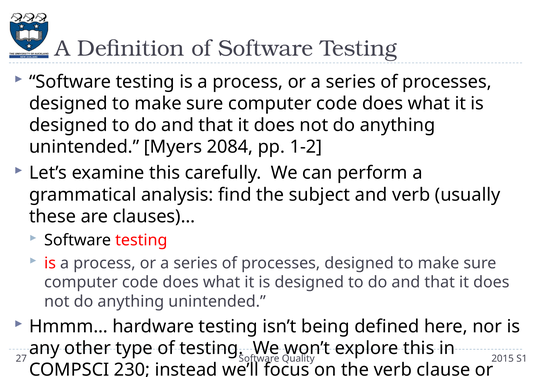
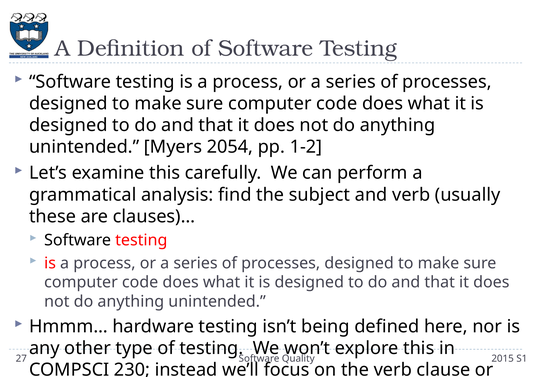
2084: 2084 -> 2054 (230, 147)
